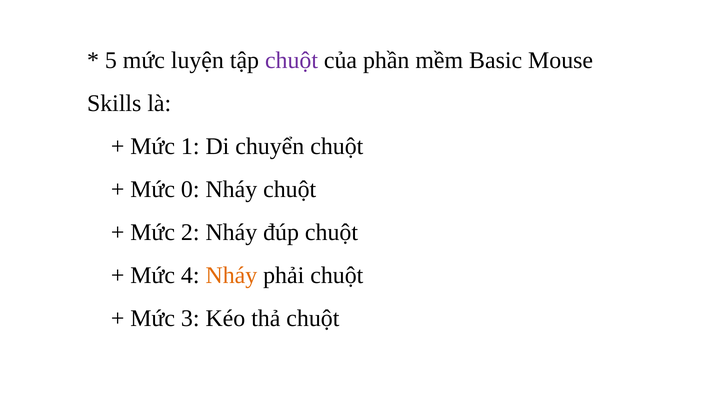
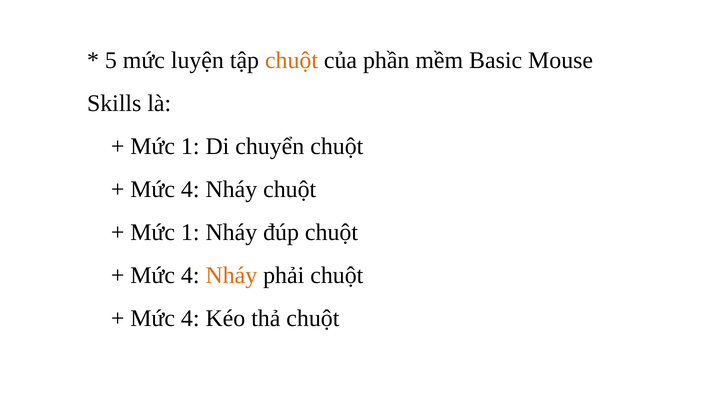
chuột colour: purple -> orange (292, 60)
0: 0 -> 4 (190, 189)
2: 2 -> 1 (190, 232)
3: 3 -> 4 (190, 318)
